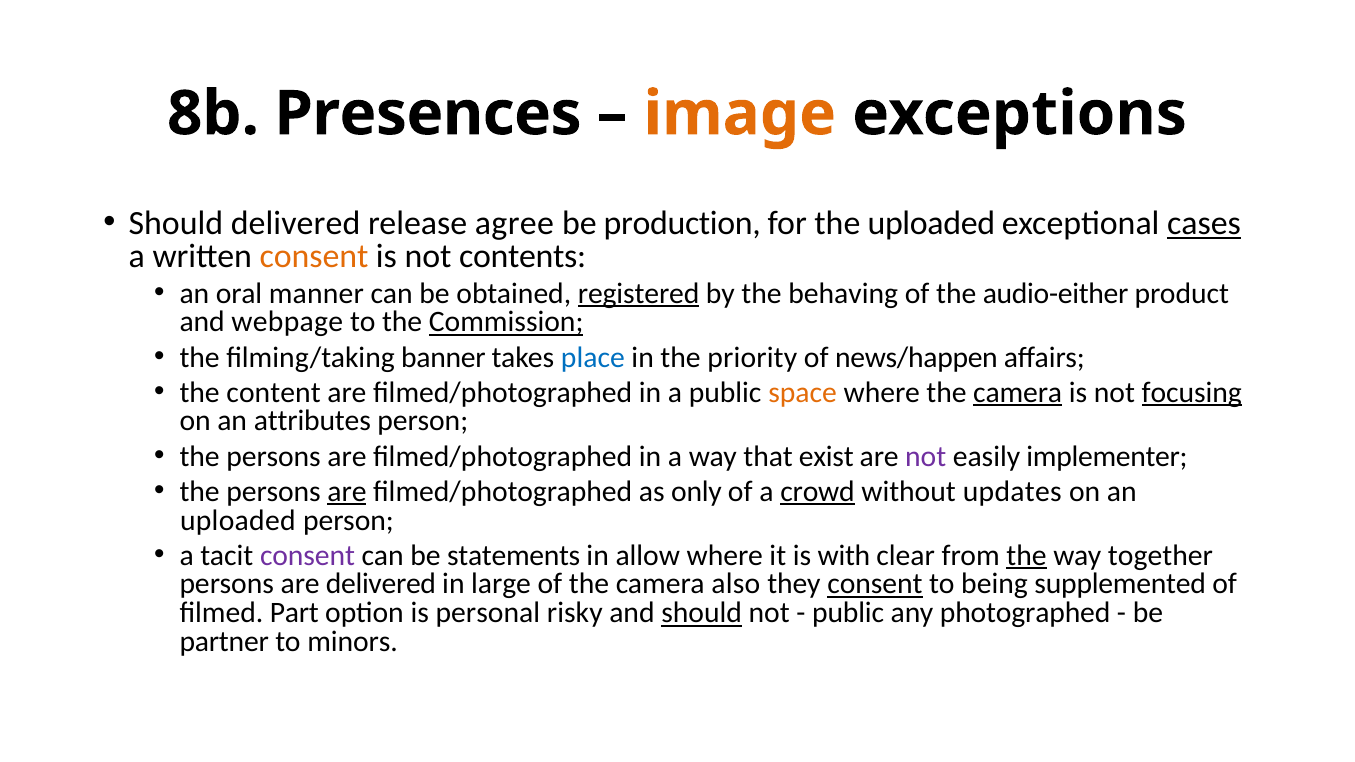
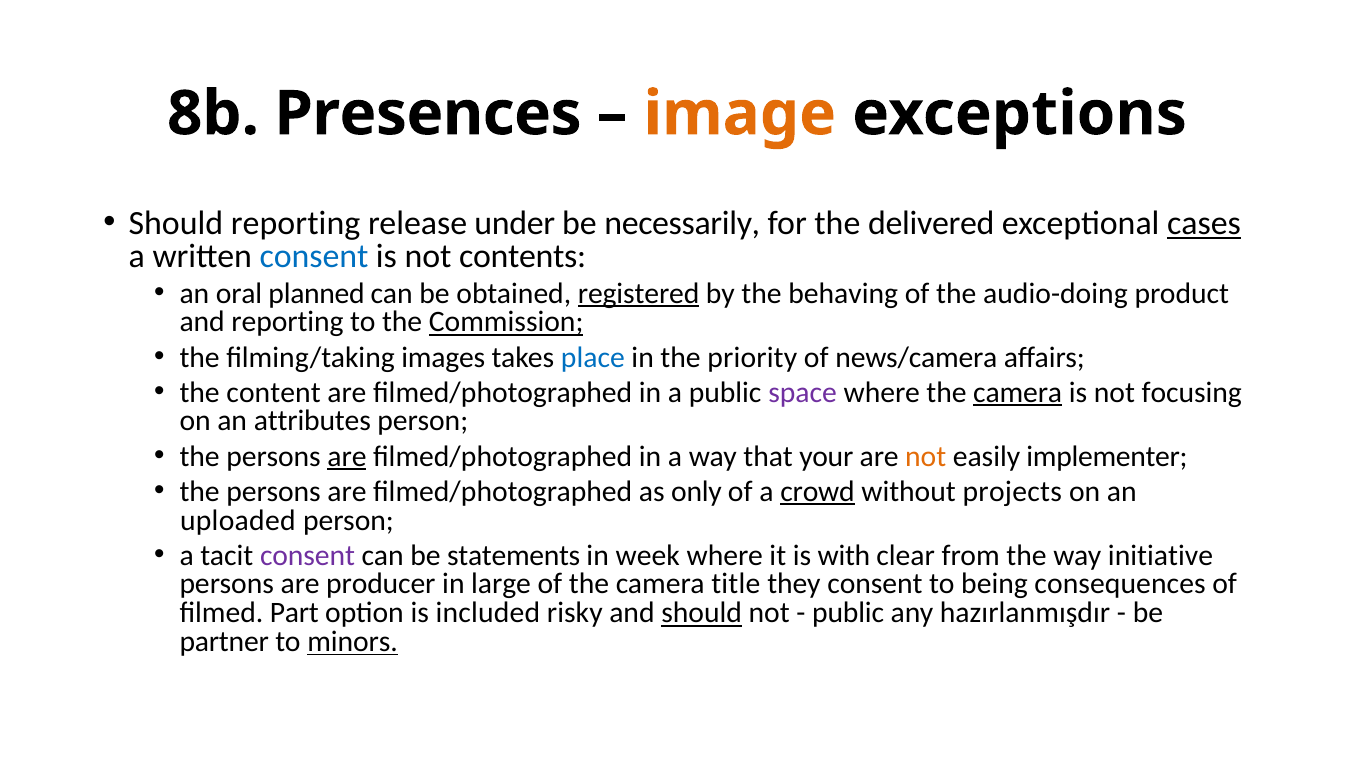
Should delivered: delivered -> reporting (296, 223)
agree: agree -> under (515, 223)
production: production -> necessarily (682, 223)
the uploaded: uploaded -> delivered (931, 223)
consent colour: orange -> blue (314, 256)
manner: manner -> planned (317, 293)
audio-either: audio-either -> audio-doing (1055, 293)
and webpage: webpage -> reporting (287, 322)
banner: banner -> images (443, 357)
news/happen: news/happen -> news/camera (916, 357)
space colour: orange -> purple (803, 392)
focusing underline: present -> none (1192, 392)
are underline: none -> present (347, 456)
exist: exist -> your (826, 456)
not colour: purple -> orange (926, 456)
are underline: present -> none (347, 492)
updates: updates -> projects (1012, 492)
allow: allow -> week (648, 555)
the underline: present -> none (1027, 555)
together: together -> initiative (1161, 555)
are delivered: delivered -> producer (381, 584)
also: also -> title (736, 584)
consent underline: present -> none (875, 584)
supplemented: supplemented -> consequences (1120, 584)
personal: personal -> included (488, 613)
photographed: photographed -> hazırlanmışdır (1025, 613)
minors underline: none -> present (353, 642)
